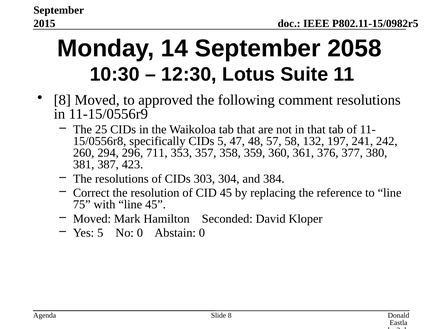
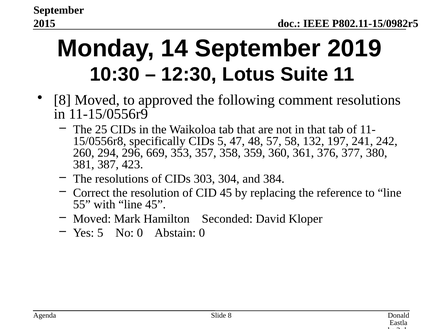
2058: 2058 -> 2019 (354, 49)
711: 711 -> 669 (157, 153)
75: 75 -> 55 (82, 205)
